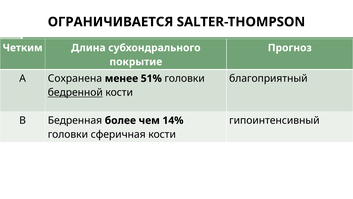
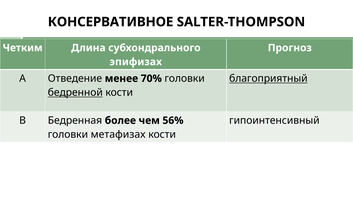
ОГРАНИЧИВАЕТСЯ: ОГРАНИЧИВАЕТСЯ -> КОНСЕРВАТИВНОЕ (111, 22)
покрытие: покрытие -> эпифизах (136, 62)
Сохранена: Сохранена -> Отведение (75, 78)
51%: 51% -> 70% (151, 78)
благоприятный underline: none -> present (268, 78)
14%: 14% -> 56% (173, 120)
сферичная: сферичная -> метафизах (118, 134)
